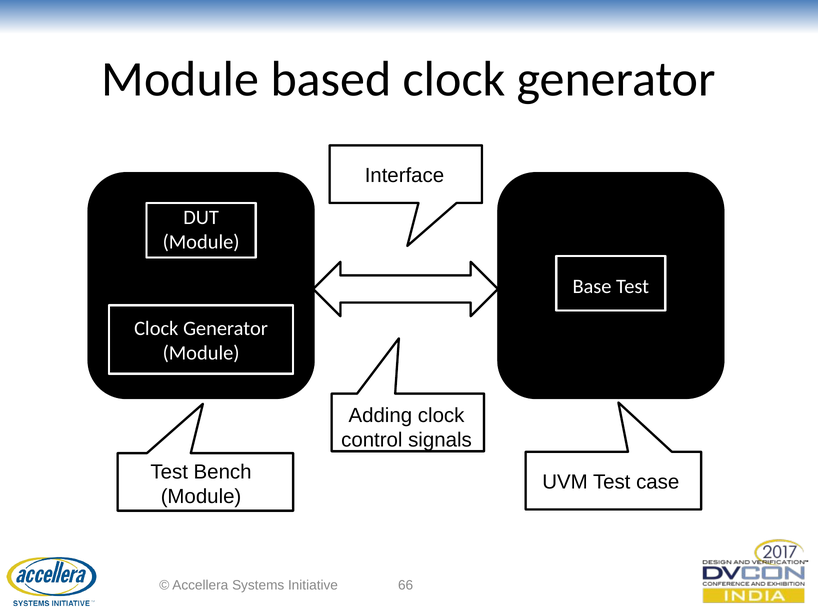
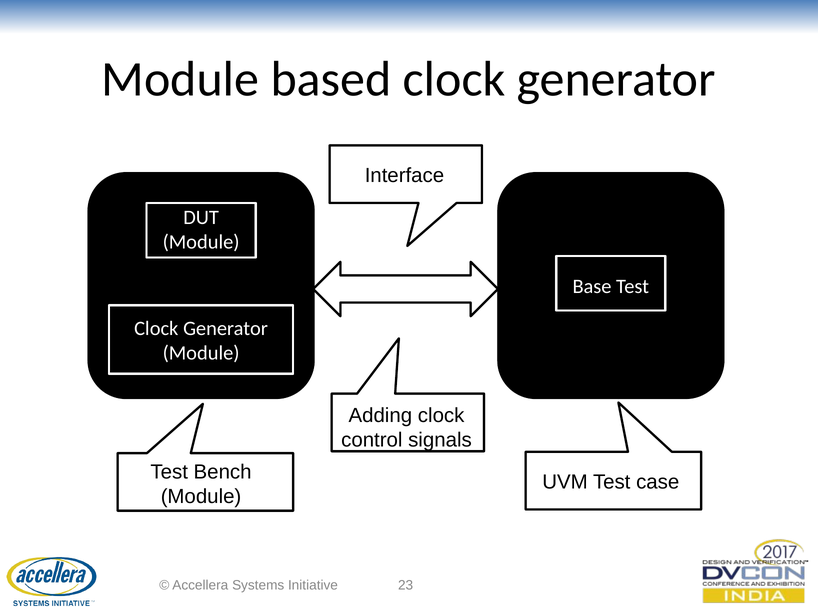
66: 66 -> 23 (406, 586)
